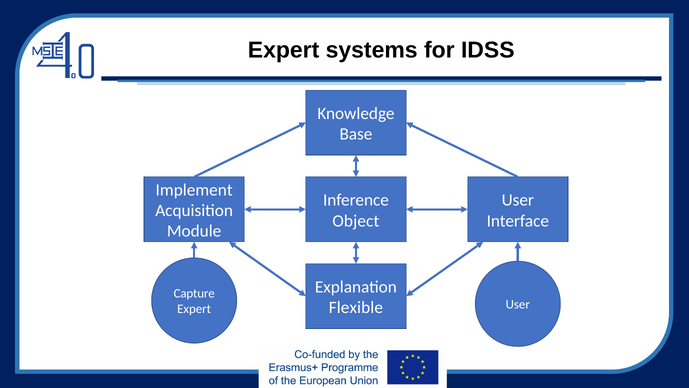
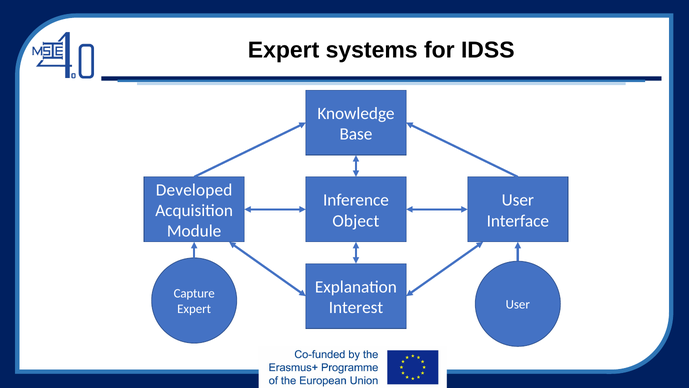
Implement: Implement -> Developed (194, 190)
Flexible: Flexible -> Interest (356, 307)
